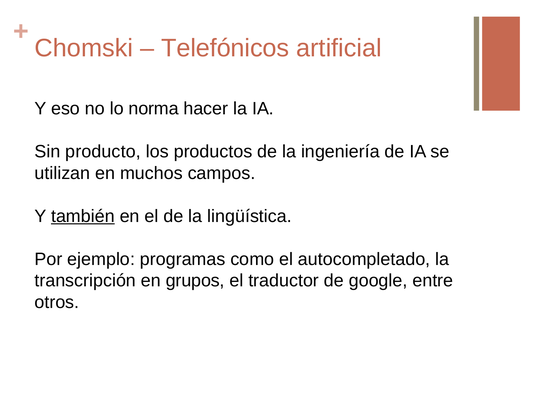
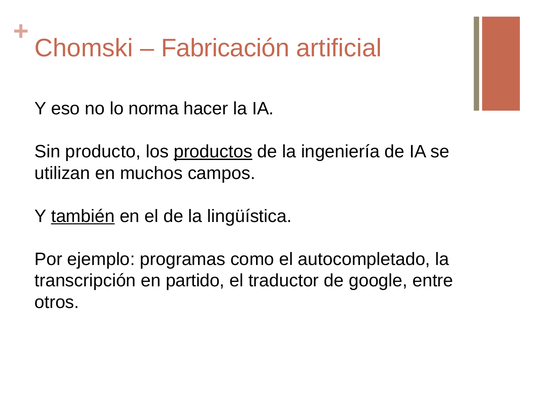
Telefónicos: Telefónicos -> Fabricación (225, 48)
productos underline: none -> present (213, 152)
grupos: grupos -> partido (195, 280)
